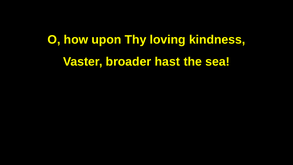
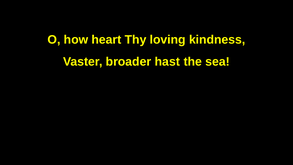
upon: upon -> heart (106, 40)
